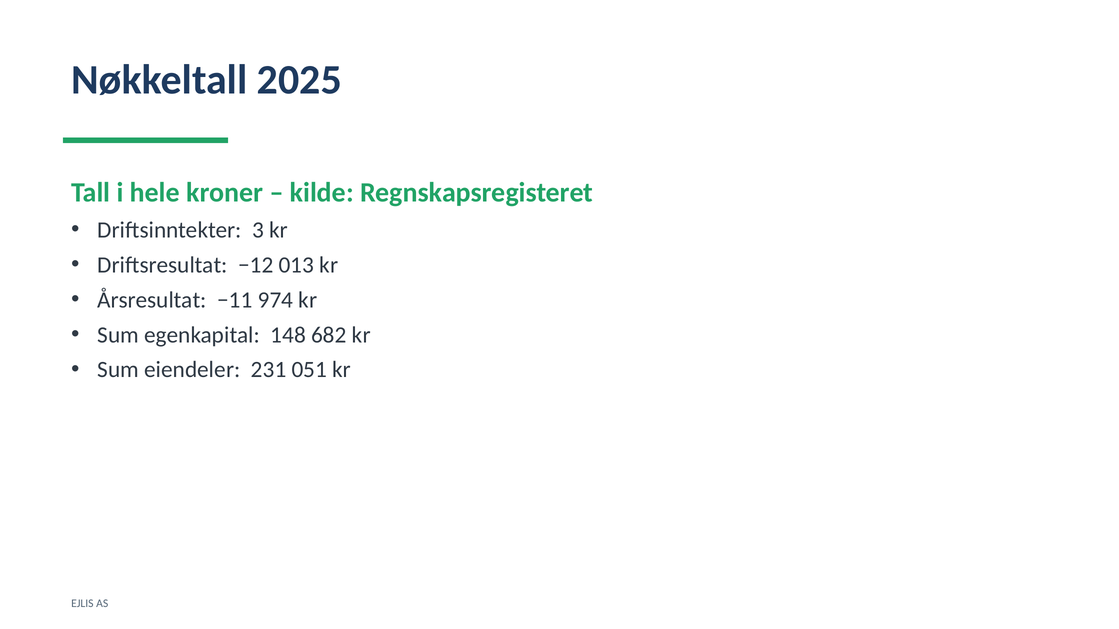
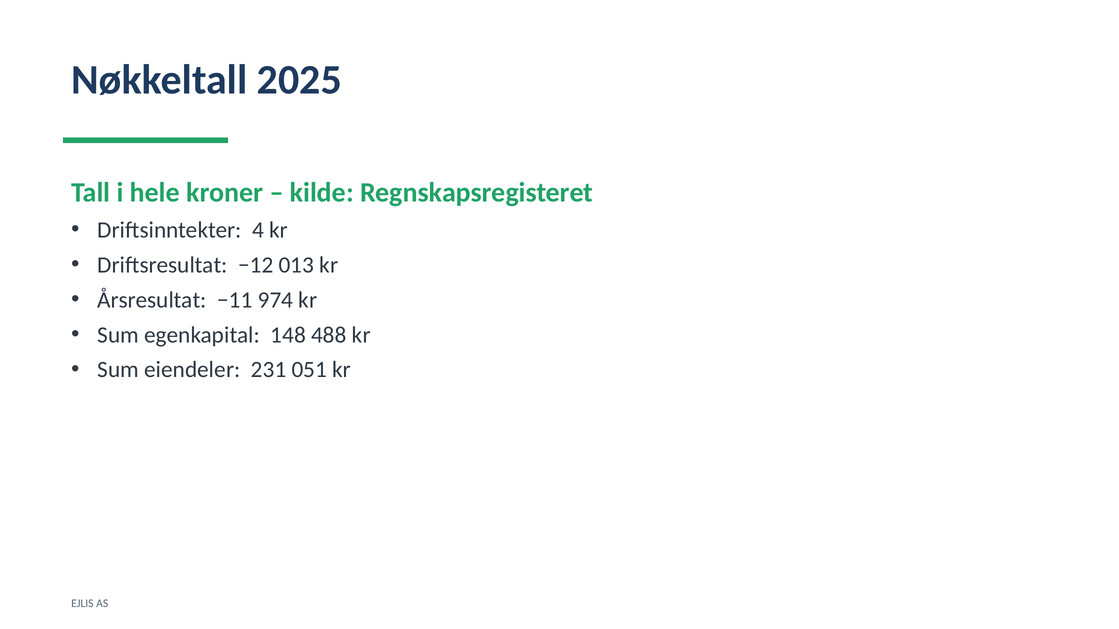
3: 3 -> 4 (258, 230)
682: 682 -> 488 (329, 335)
